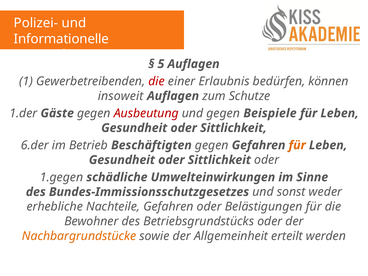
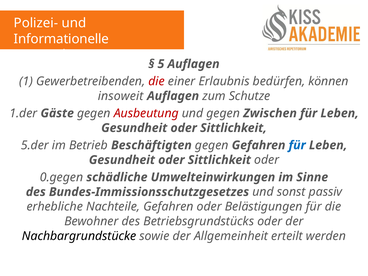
Beispiele: Beispiele -> Zwischen (270, 113)
6.der: 6.der -> 5.der (35, 145)
für colour: orange -> blue (297, 145)
1.gegen: 1.gegen -> 0.gegen (61, 177)
weder: weder -> passiv (325, 192)
Nachbargrundstücke colour: orange -> black (79, 236)
